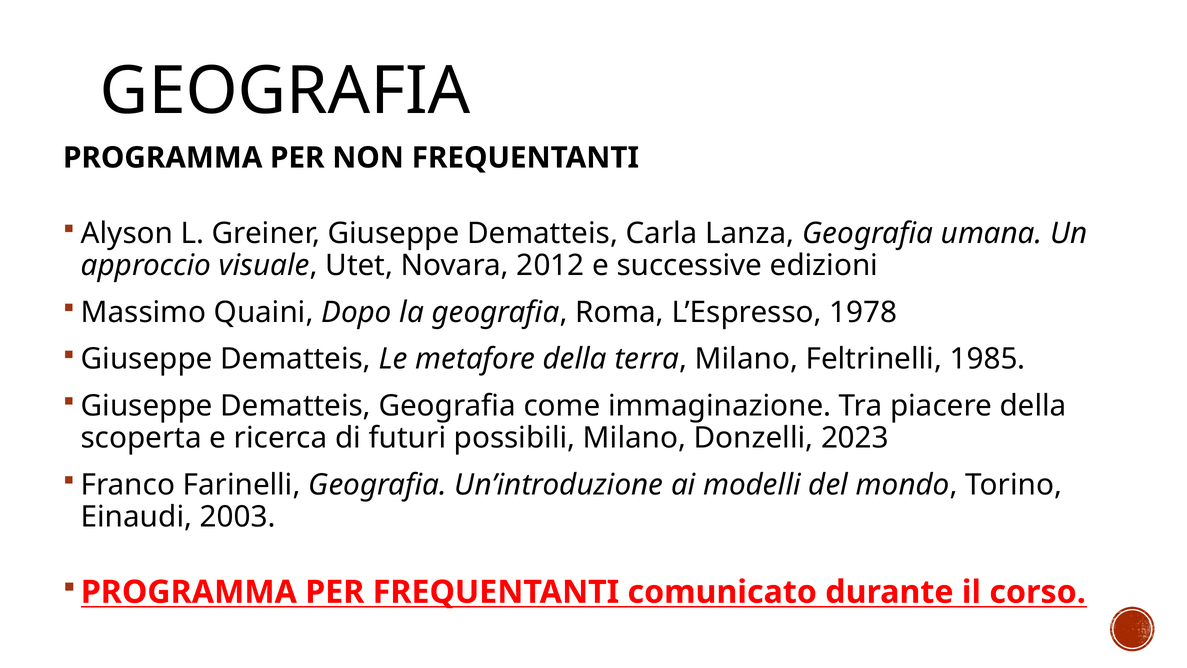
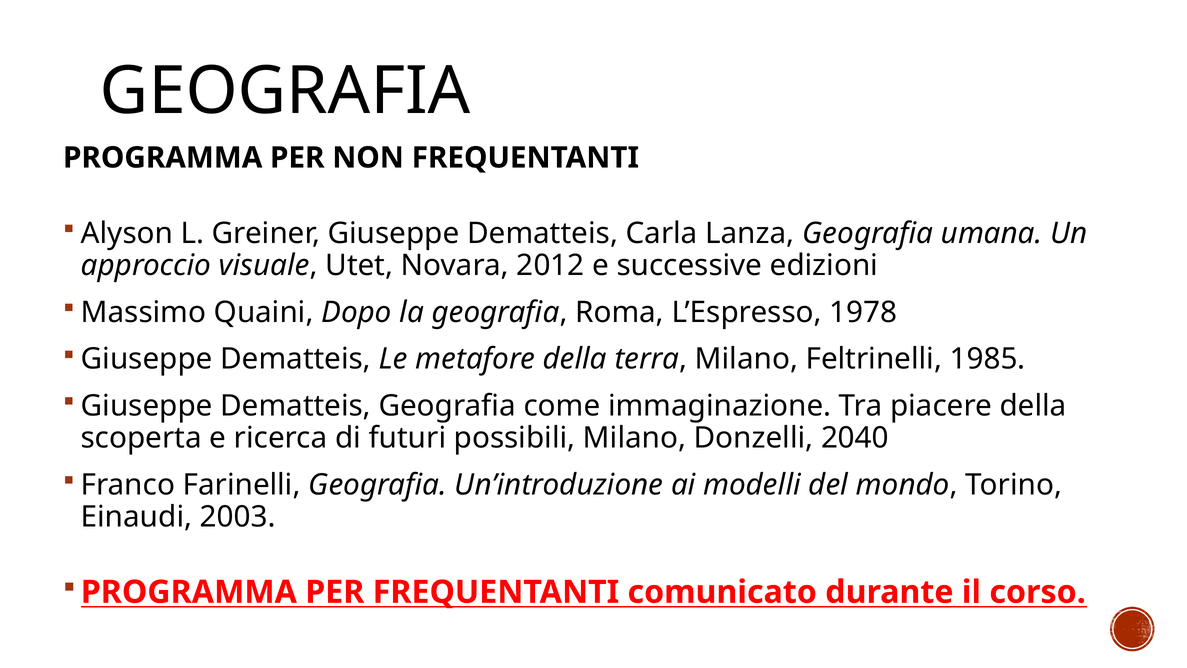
2023: 2023 -> 2040 (855, 438)
